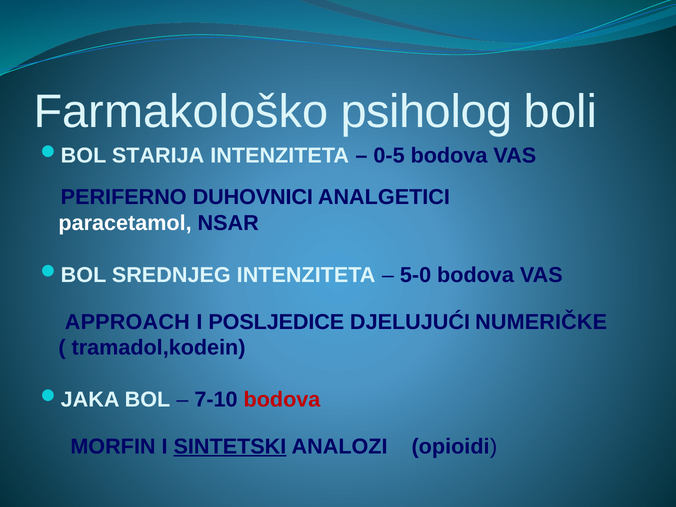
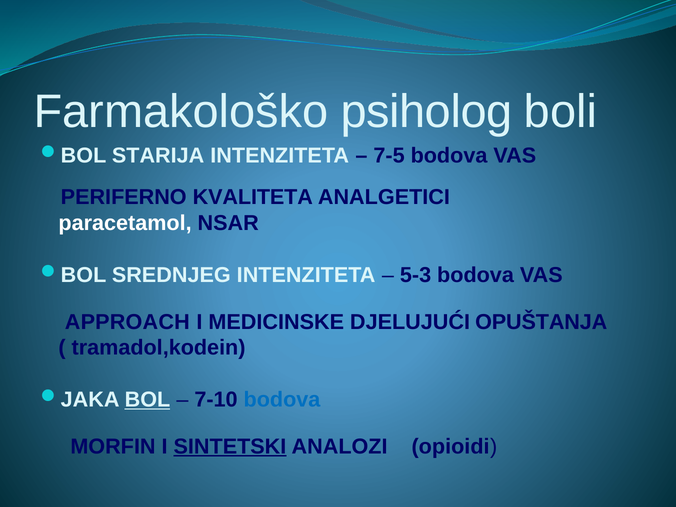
0-5: 0-5 -> 7-5 (389, 156)
DUHOVNICI: DUHOVNICI -> KVALITETA (253, 197)
5-0: 5-0 -> 5-3 (416, 275)
POSLJEDICE: POSLJEDICE -> MEDICINSKE (276, 322)
NUMERIČKE: NUMERIČKE -> OPUŠTANJA (541, 322)
BOL underline: none -> present (147, 400)
bodova colour: red -> blue (282, 400)
